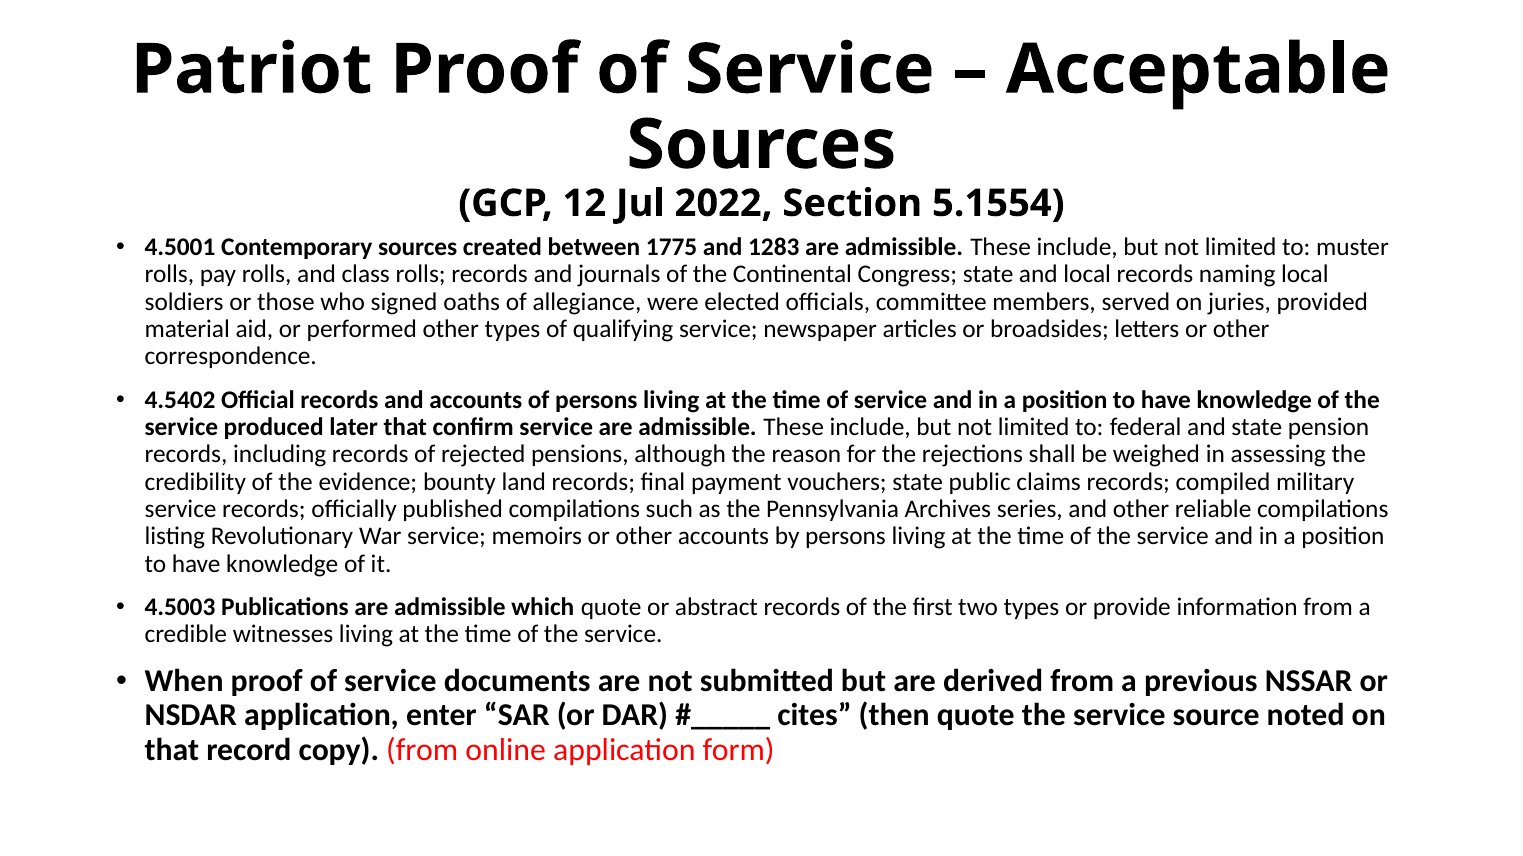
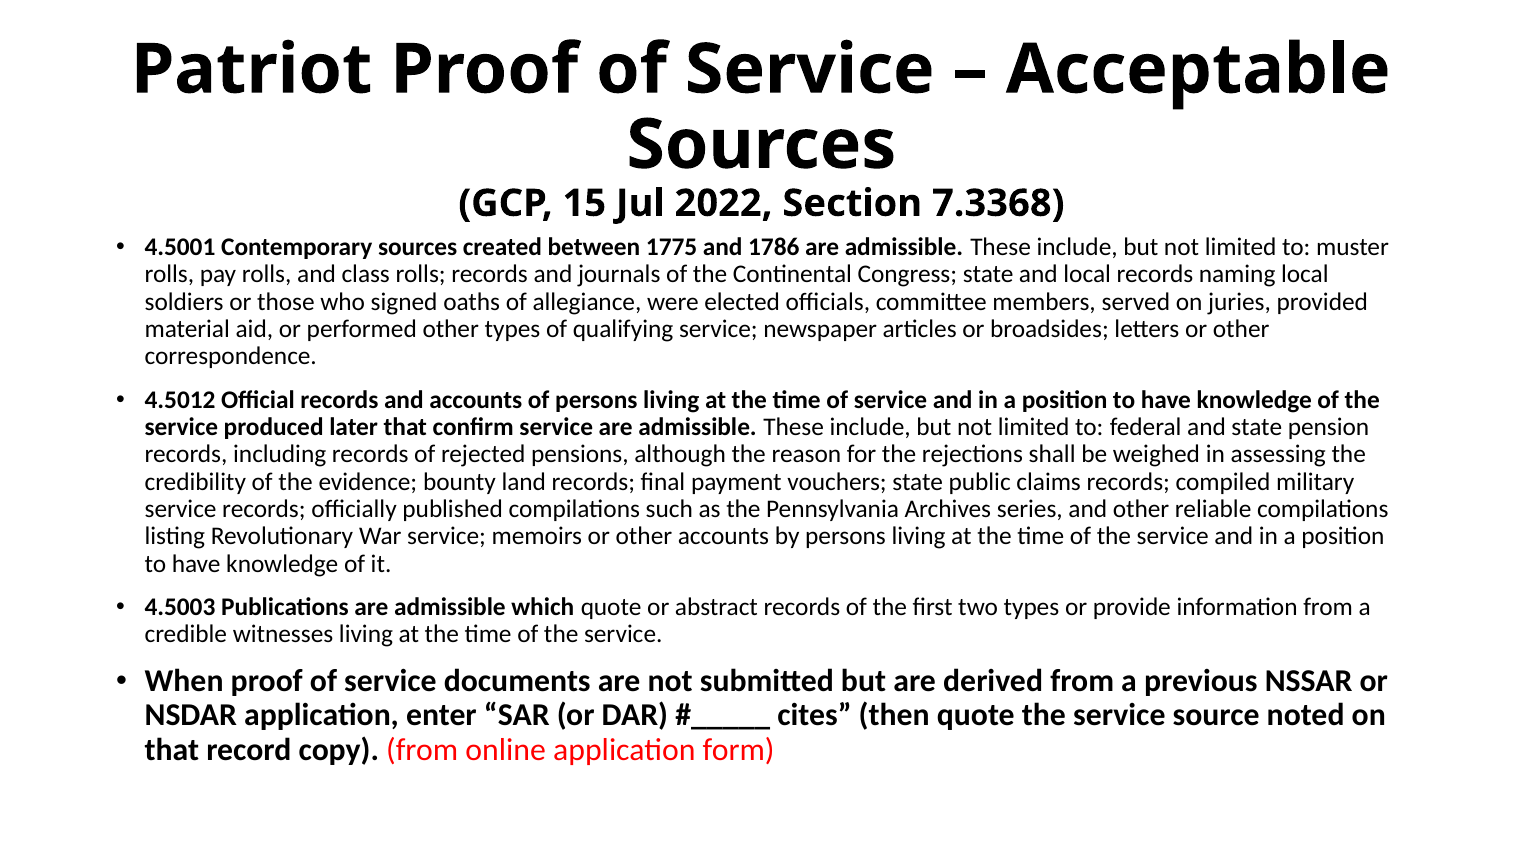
12: 12 -> 15 (584, 204)
5.1554: 5.1554 -> 7.3368 (998, 204)
1283: 1283 -> 1786 (774, 247)
4.5402: 4.5402 -> 4.5012 (180, 400)
